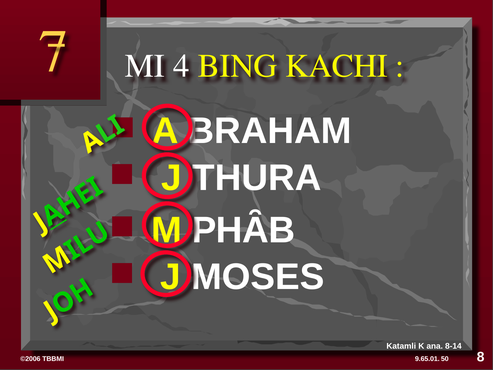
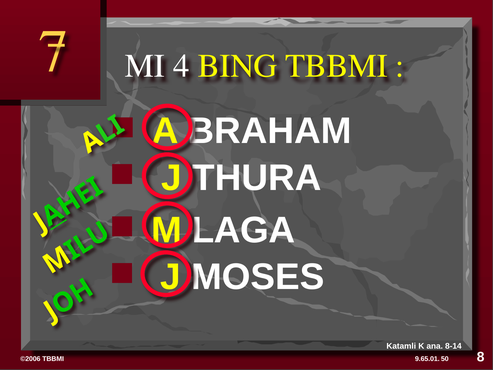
BING KACHI: KACHI -> TBBMI (336, 66)
PHȂB: PHȂB -> LAGA (244, 230)
